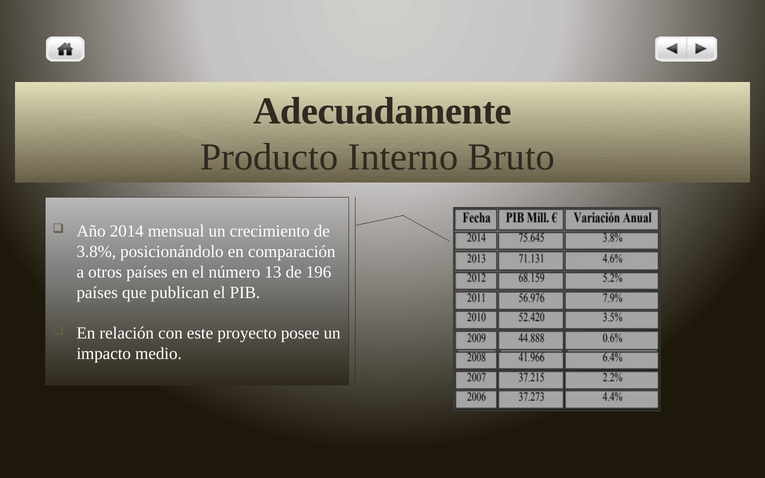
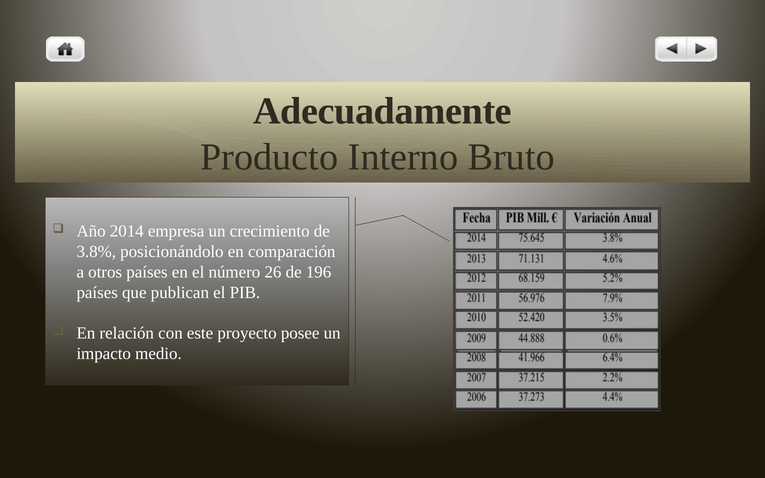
mensual: mensual -> empresa (176, 231)
13: 13 -> 26 (273, 272)
